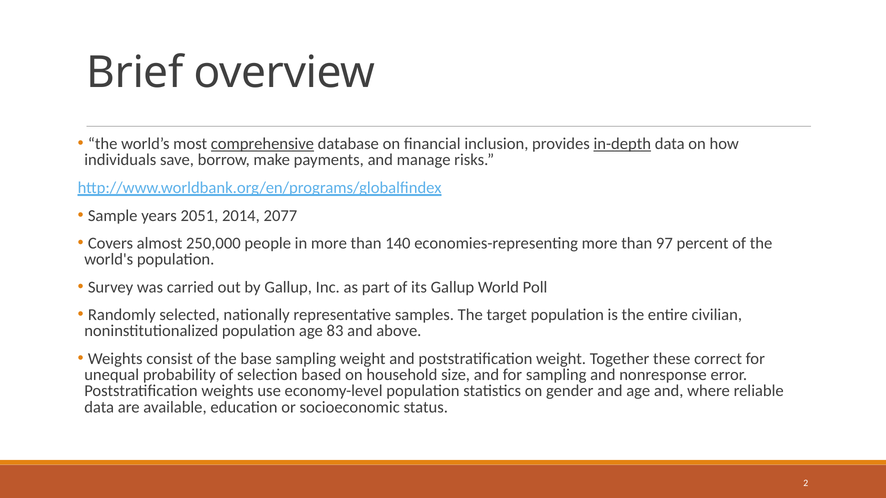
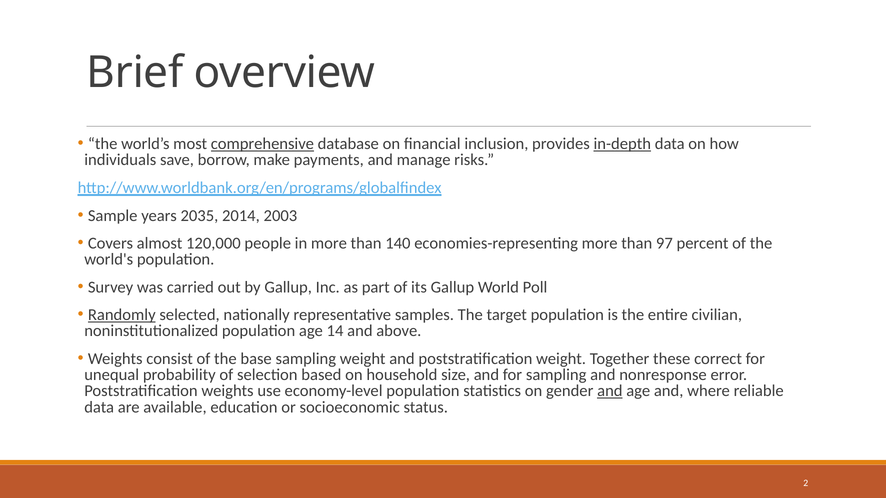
2051: 2051 -> 2035 (199, 216)
2077: 2077 -> 2003 (280, 216)
250,000: 250,000 -> 120,000 (213, 244)
Randomly underline: none -> present (122, 315)
83: 83 -> 14 (335, 331)
and underline: none -> present (610, 391)
